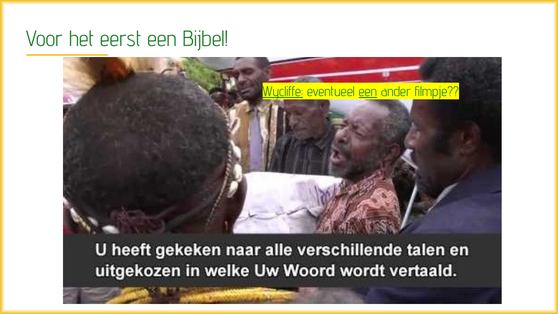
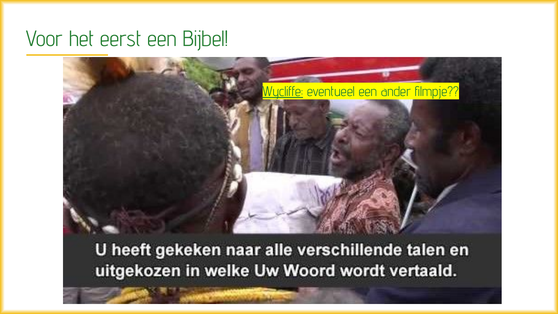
een underline: present -> none (368, 91)
